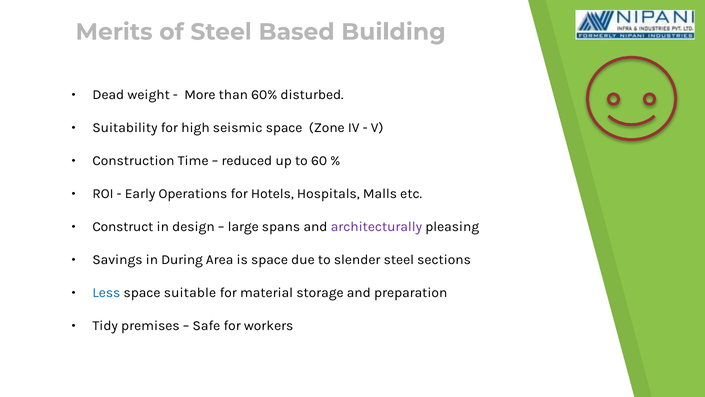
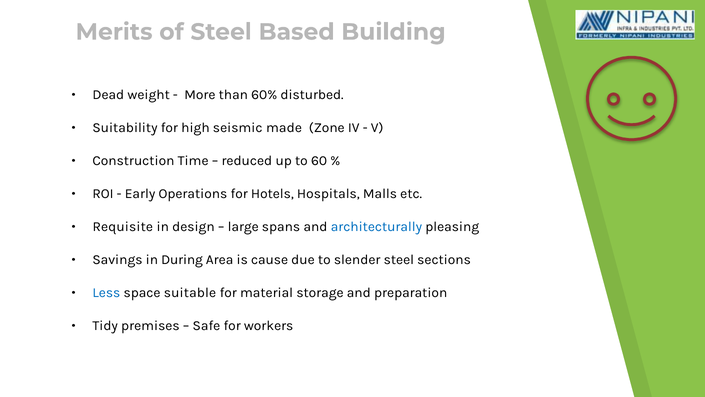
seismic space: space -> made (284, 128)
Construct: Construct -> Requisite (123, 226)
architecturally colour: purple -> blue (376, 226)
is space: space -> cause (270, 259)
